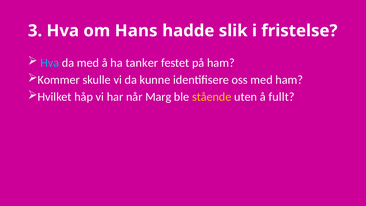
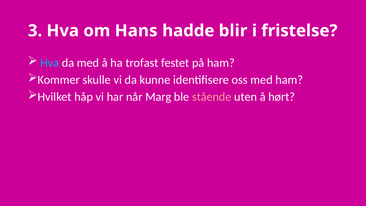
slik: slik -> blir (233, 31)
tanker: tanker -> trofast (142, 63)
stående colour: yellow -> pink (212, 97)
fullt: fullt -> hørt (282, 97)
